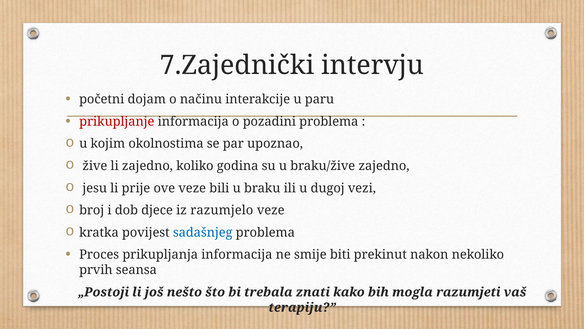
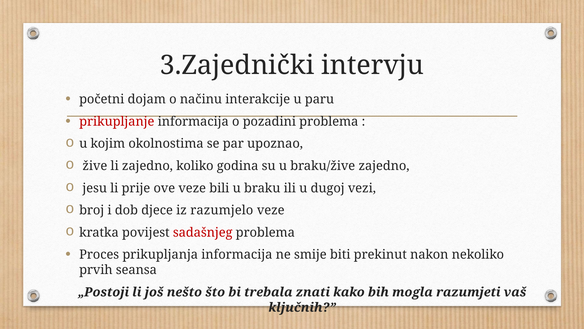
7.Zajednički: 7.Zajednički -> 3.Zajednički (237, 65)
sadašnjeg colour: blue -> red (203, 232)
terapiju: terapiju -> ključnih (302, 307)
